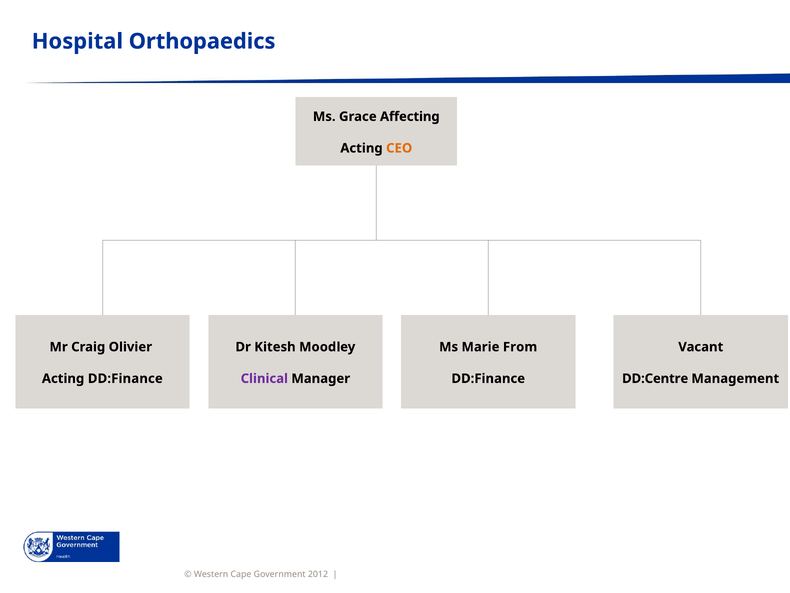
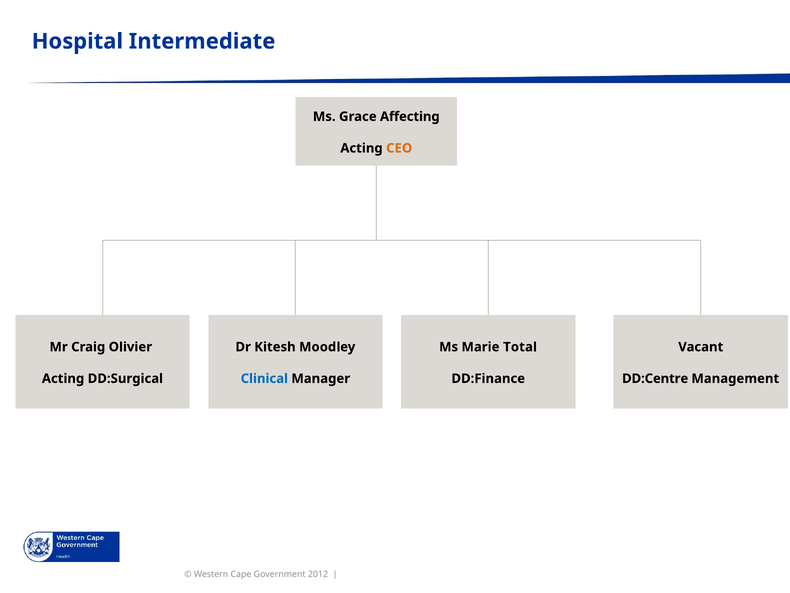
Orthopaedics: Orthopaedics -> Intermediate (202, 41)
From: From -> Total (520, 347)
Acting DD:Finance: DD:Finance -> DD:Surgical (125, 378)
Clinical colour: purple -> blue (264, 378)
